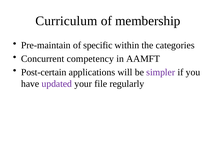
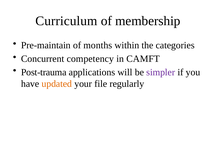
specific: specific -> months (98, 45)
AAMFT: AAMFT -> CAMFT (143, 59)
Post-certain: Post-certain -> Post-trauma (44, 72)
updated colour: purple -> orange (57, 84)
